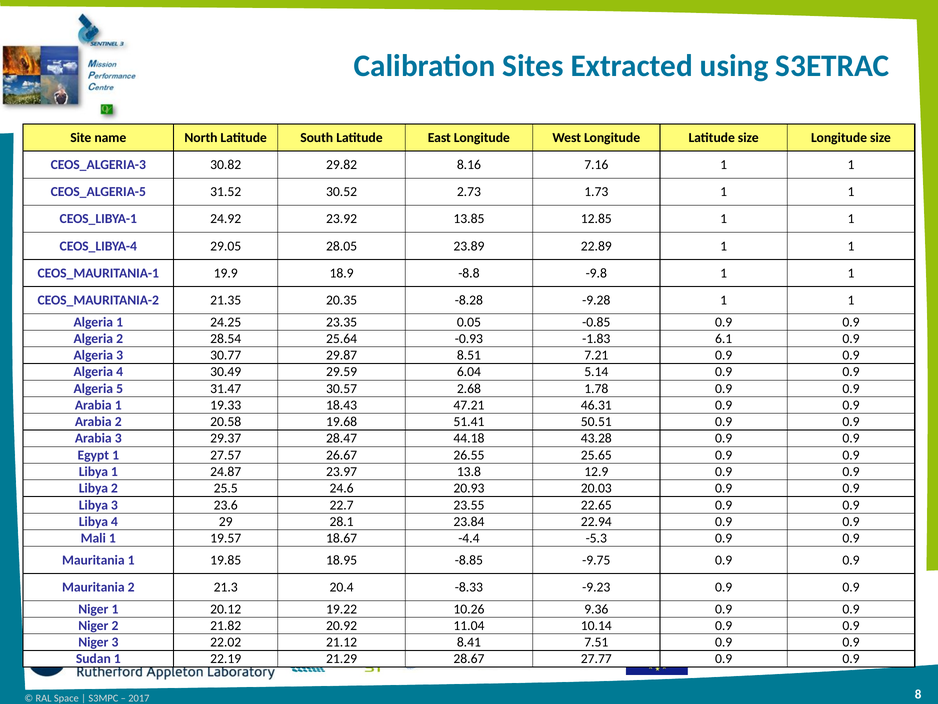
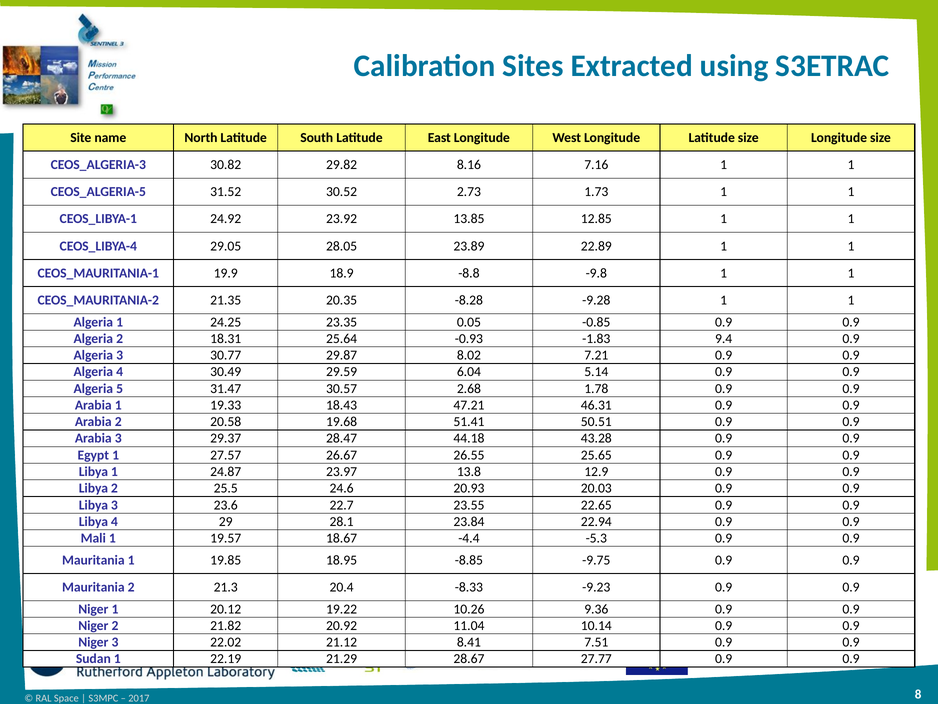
28.54: 28.54 -> 18.31 (226, 338)
6.1: 6.1 -> 9.4 (724, 338)
8.51: 8.51 -> 8.02 (469, 355)
